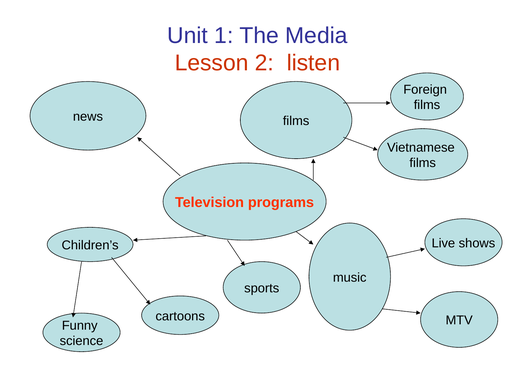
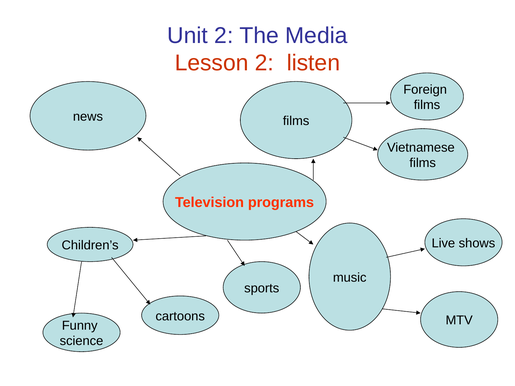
Unit 1: 1 -> 2 (224, 36)
